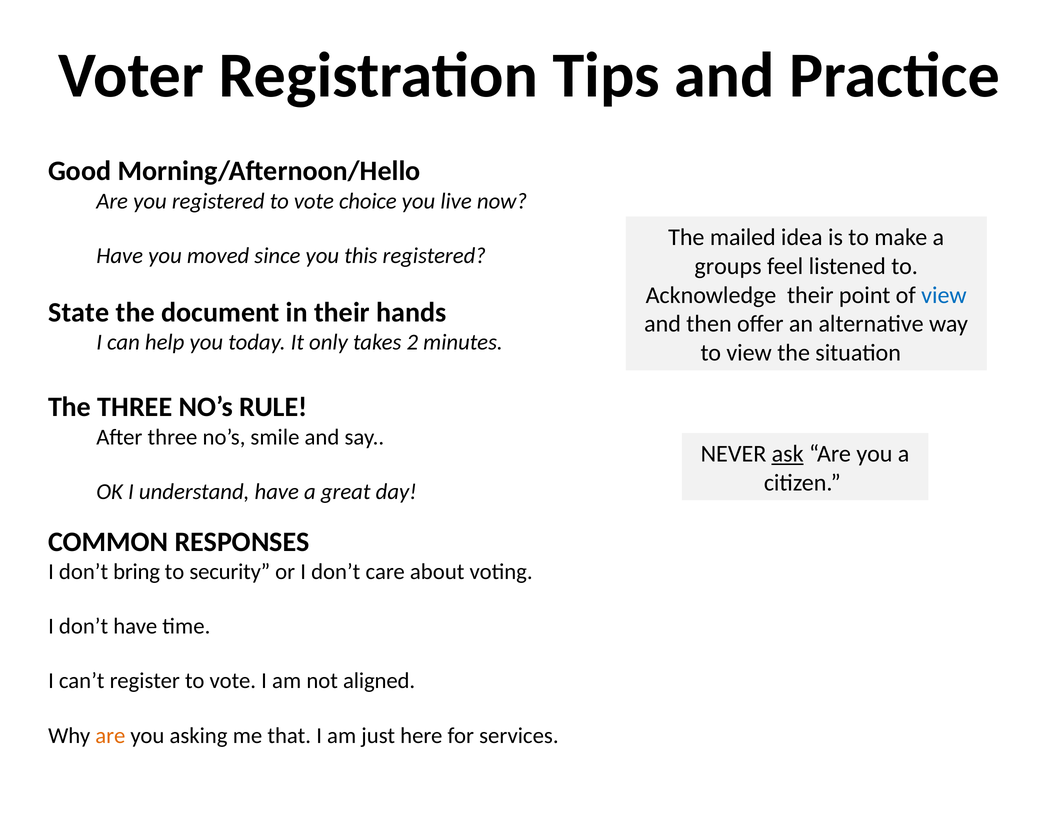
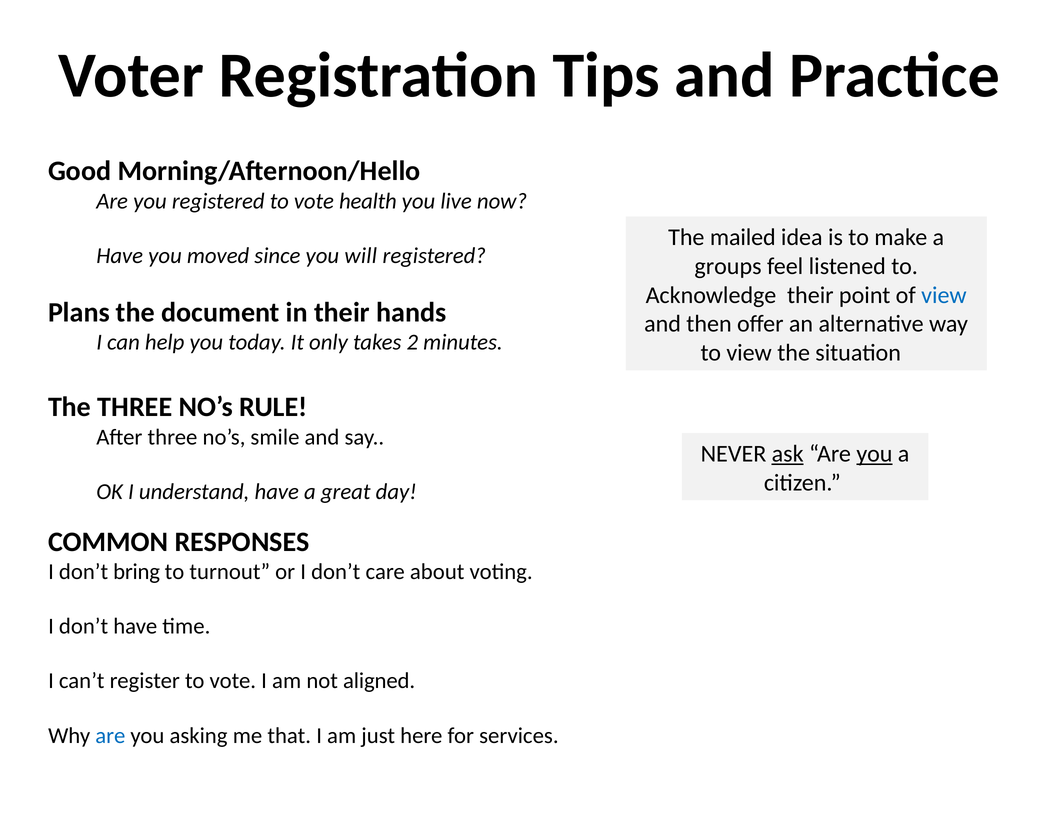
choice: choice -> health (368, 201)
this: this -> will (361, 256)
State: State -> Plans (79, 312)
you underline: none -> present (874, 454)
security: security -> turnout (230, 572)
are colour: orange -> blue (110, 736)
